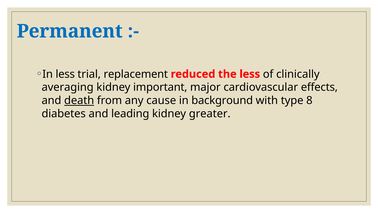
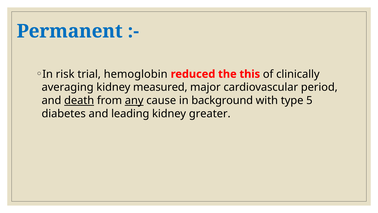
In less: less -> risk (65, 74)
replacement: replacement -> hemoglobin (136, 74)
the less: less -> this (250, 74)
important: important -> measured (160, 87)
effects: effects -> period (319, 87)
any underline: none -> present (134, 100)
8: 8 -> 5 (309, 100)
